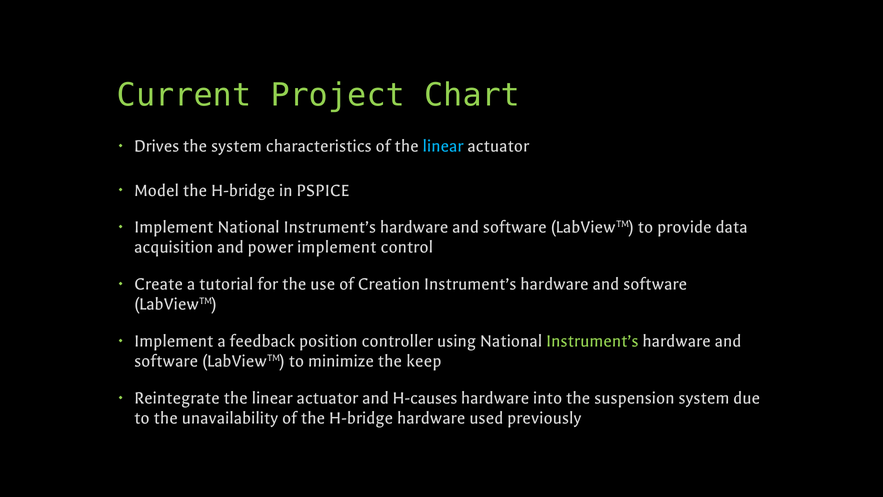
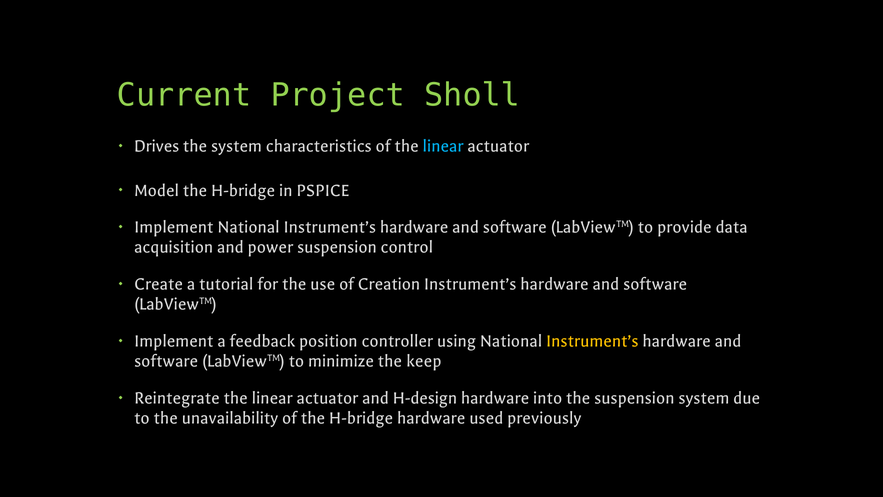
Chart: Chart -> Sholl (472, 95)
power implement: implement -> suspension (337, 247)
Instrument’s colour: light green -> yellow (592, 341)
H-causes: H-causes -> H-design (425, 398)
